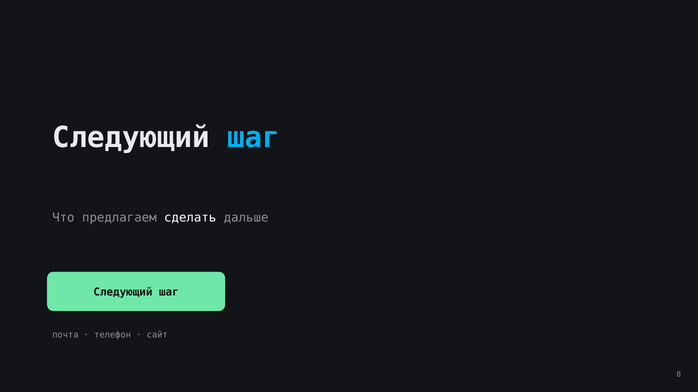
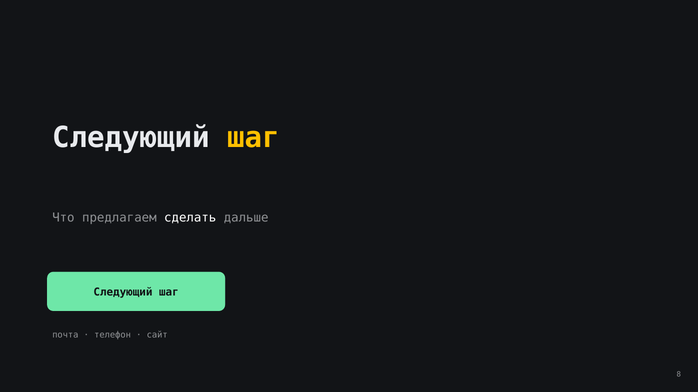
шаг colour: light blue -> yellow (253, 138)
